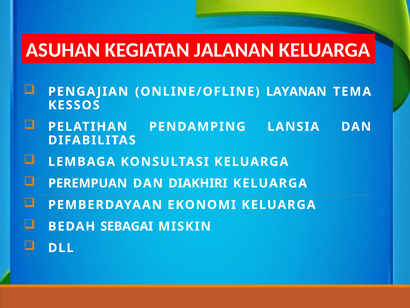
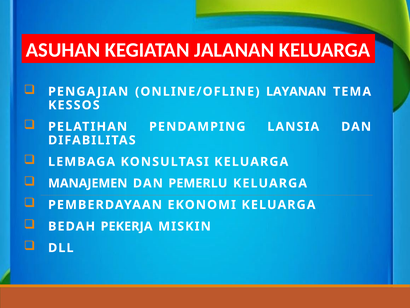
PEREMPUAN: PEREMPUAN -> MANAJEMEN (88, 183)
DIAKHIRI: DIAKHIRI -> PEMERLU (198, 183)
SEBAGAI: SEBAGAI -> PEKERJA (127, 226)
